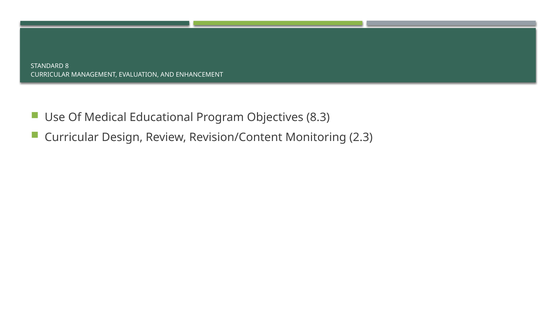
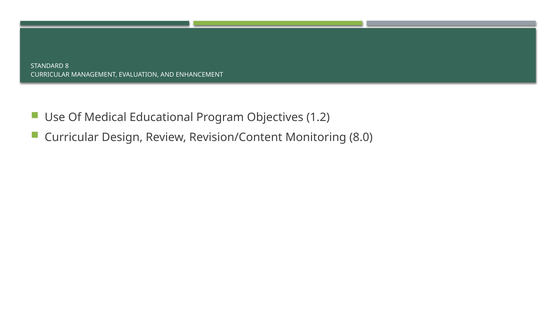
8.3: 8.3 -> 1.2 (318, 117)
2.3: 2.3 -> 8.0 (361, 137)
